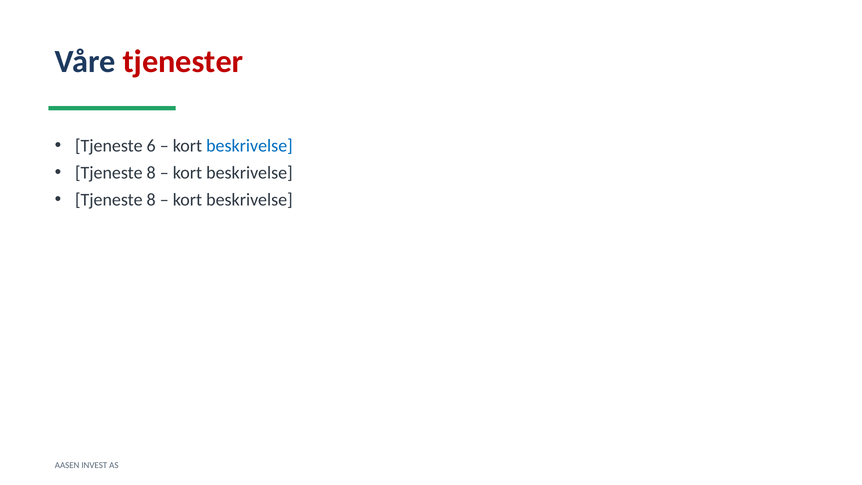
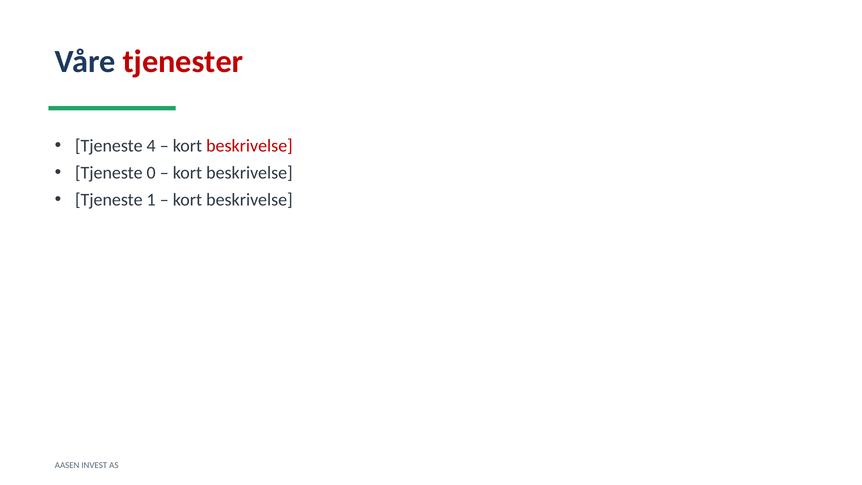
6: 6 -> 4 (151, 146)
beskrivelse colour: blue -> red (249, 146)
8: 8 -> 0 (151, 173)
8: 8 -> 1 (151, 200)
